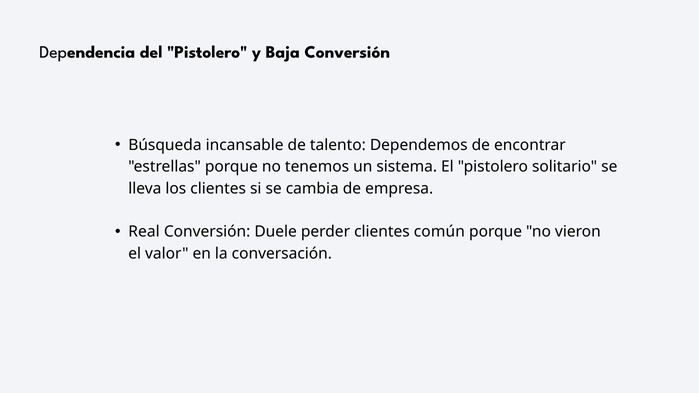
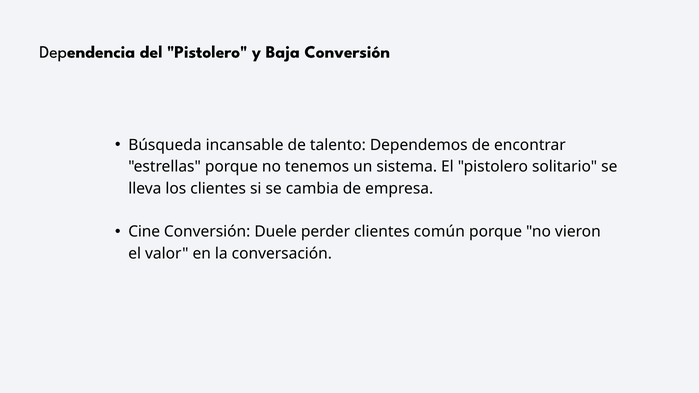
Real: Real -> Cine (144, 232)
